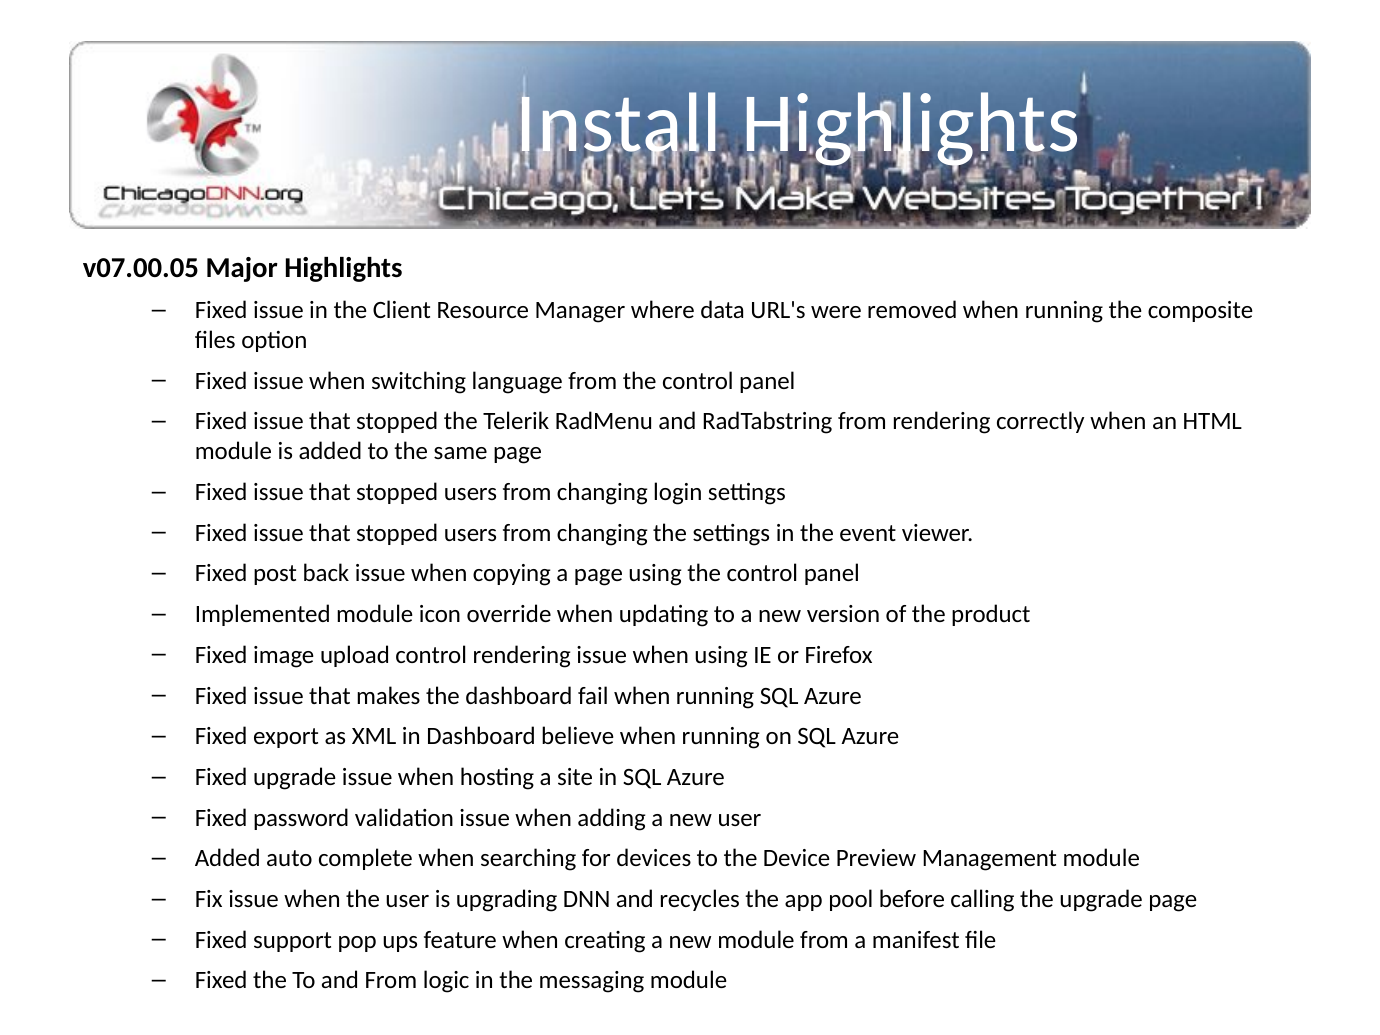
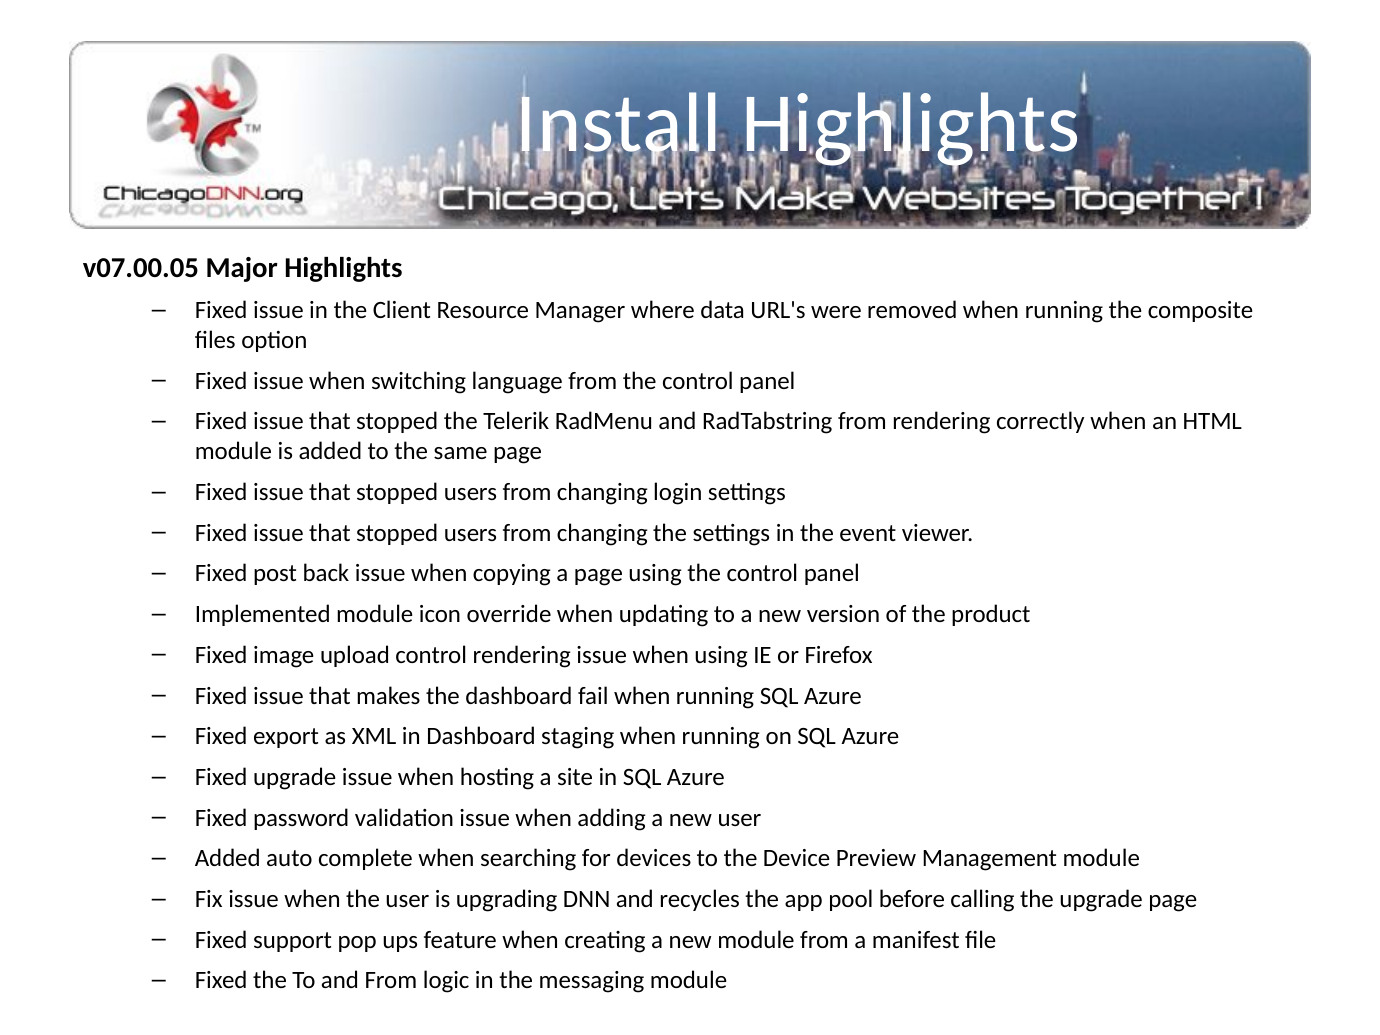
believe: believe -> staging (578, 736)
